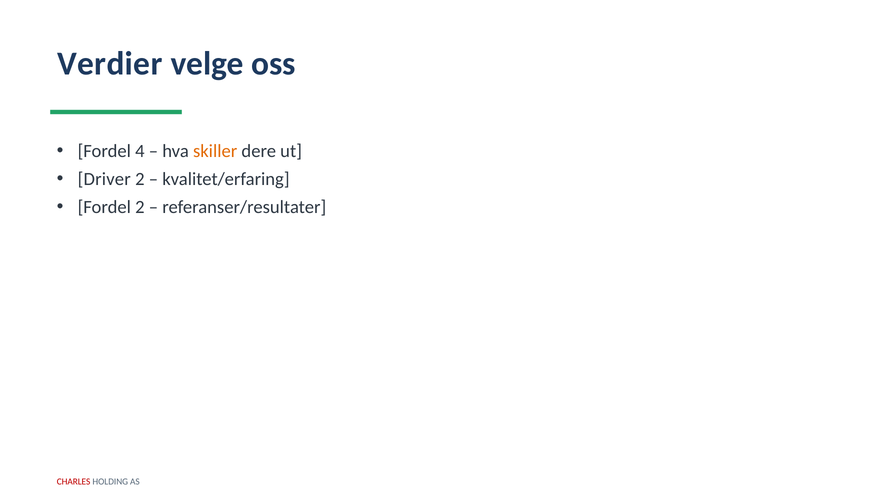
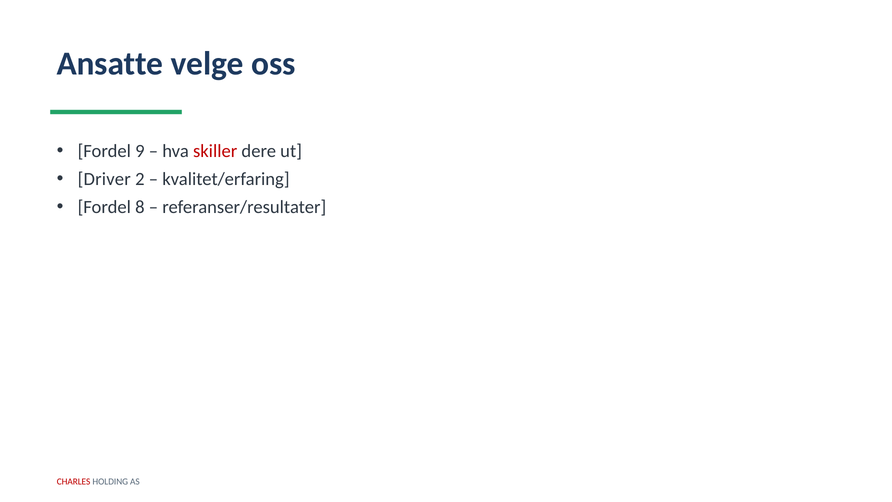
Verdier: Verdier -> Ansatte (110, 64)
4: 4 -> 9 (140, 151)
skiller colour: orange -> red (215, 151)
Fordel 2: 2 -> 8 (140, 207)
